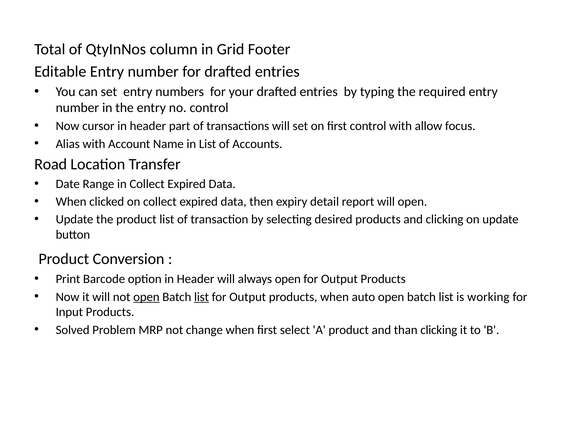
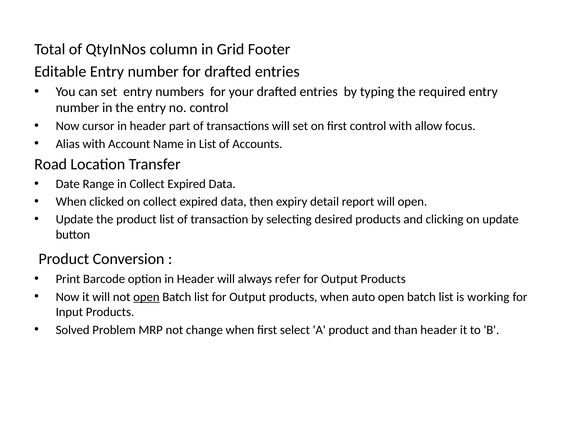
always open: open -> refer (288, 279)
list underline: present -> none (202, 296)
than clicking: clicking -> header (439, 329)
